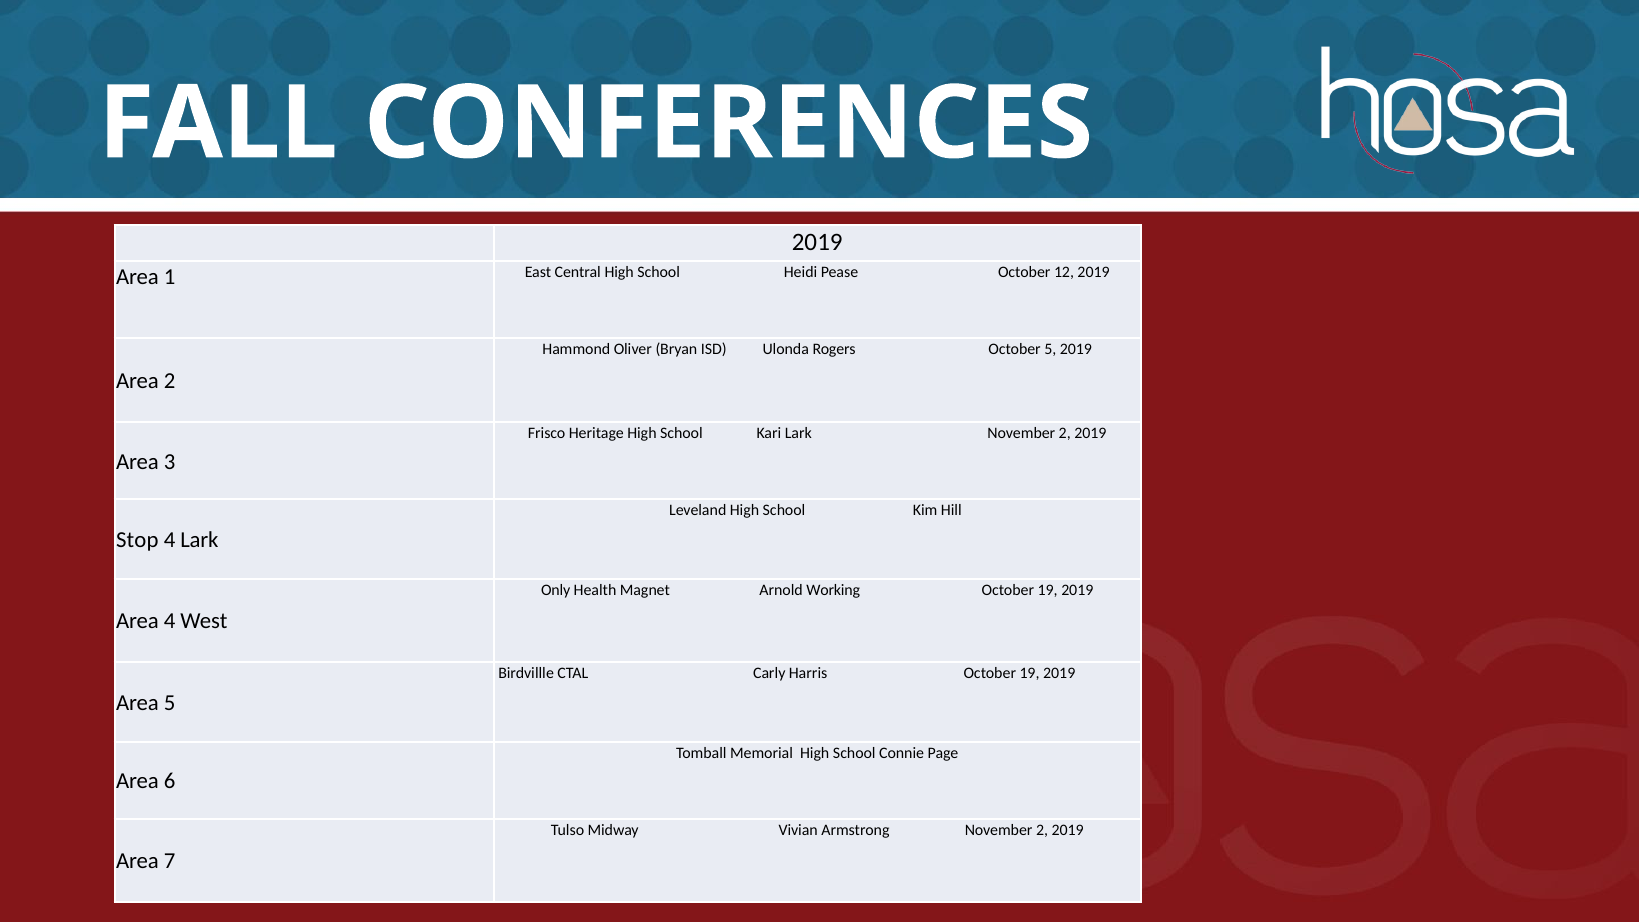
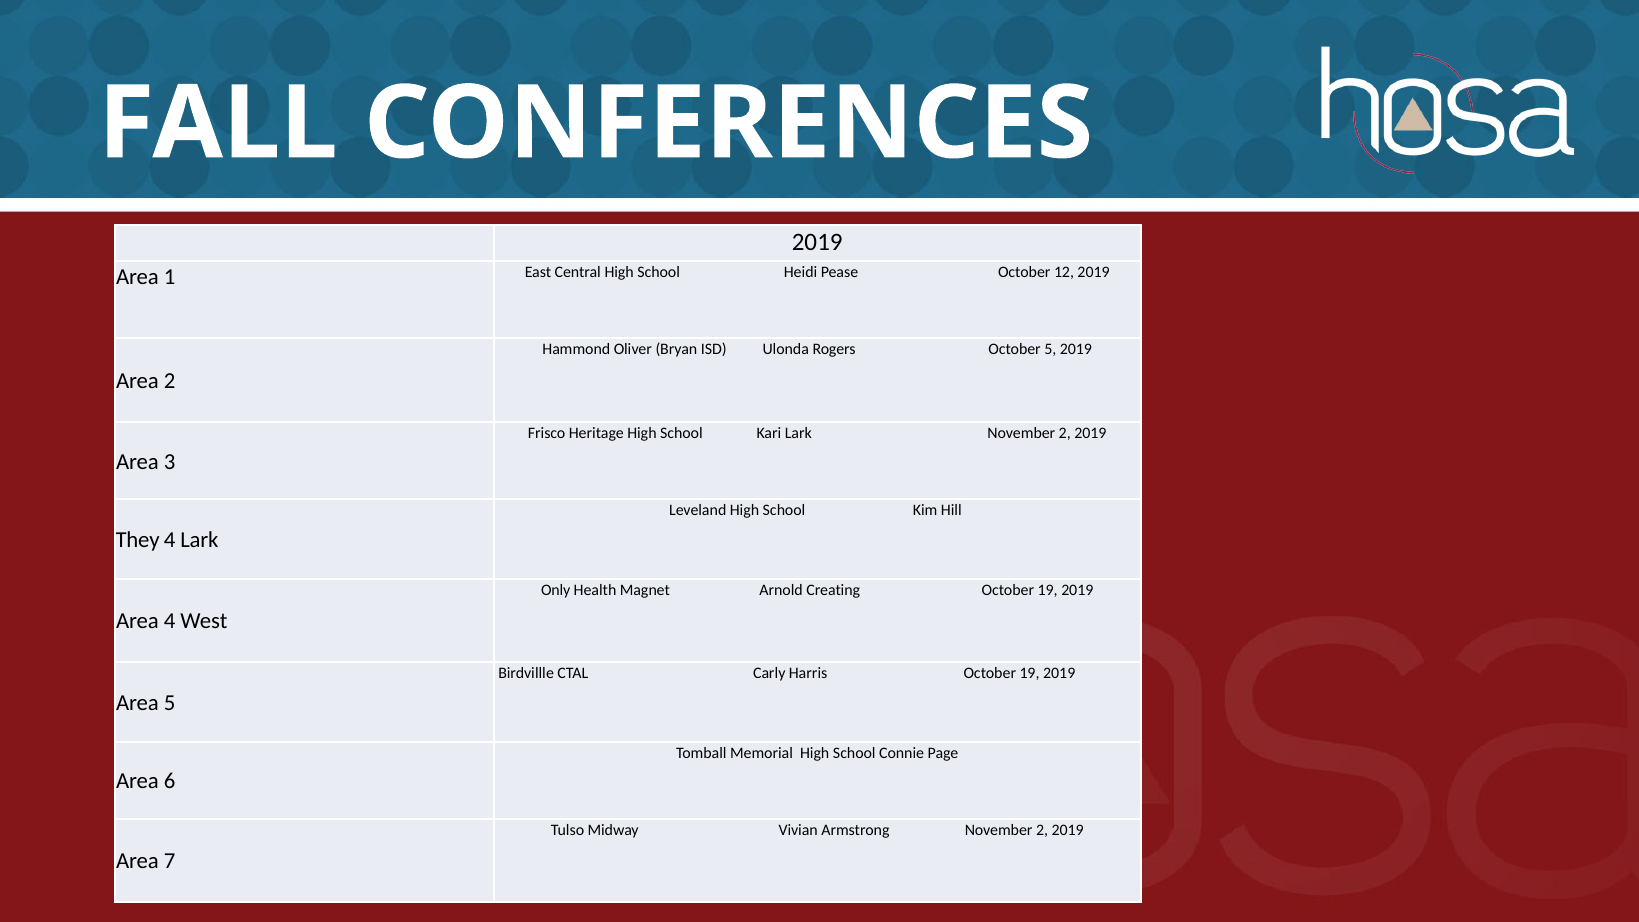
Stop: Stop -> They (138, 540)
Working: Working -> Creating (833, 590)
